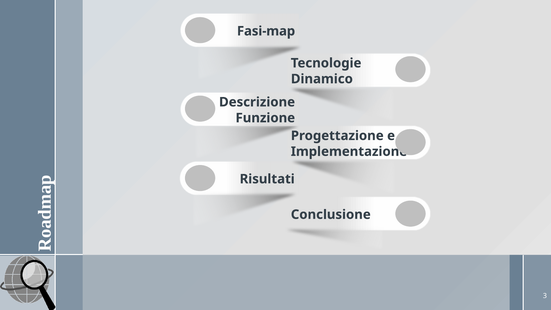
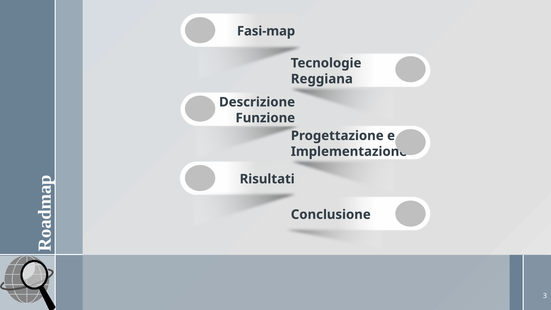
Dinamico: Dinamico -> Reggiana (322, 79)
